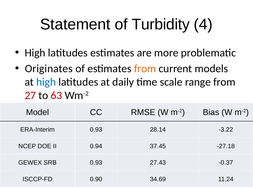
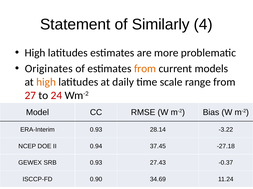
Turbidity: Turbidity -> Similarly (161, 24)
high colour: blue -> orange (46, 82)
63: 63 -> 24 (56, 96)
